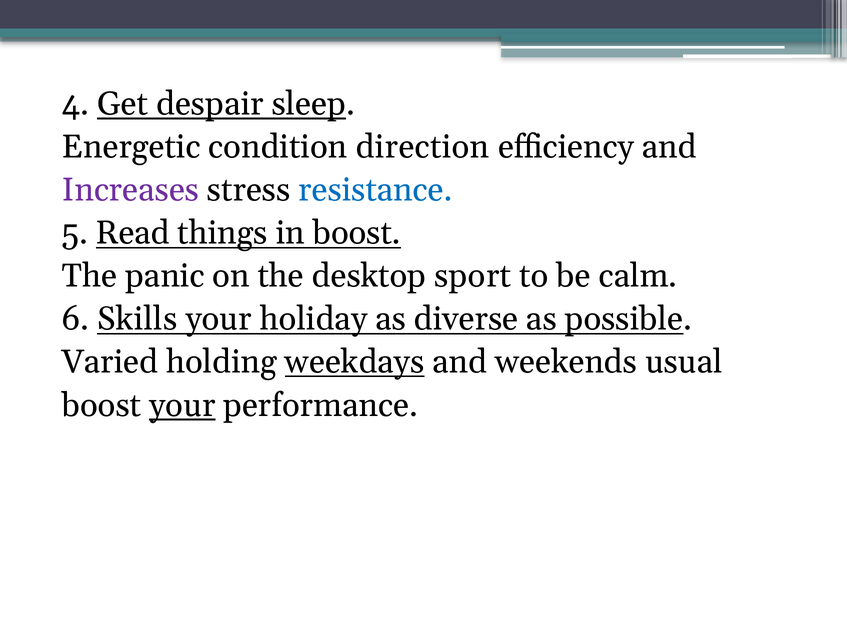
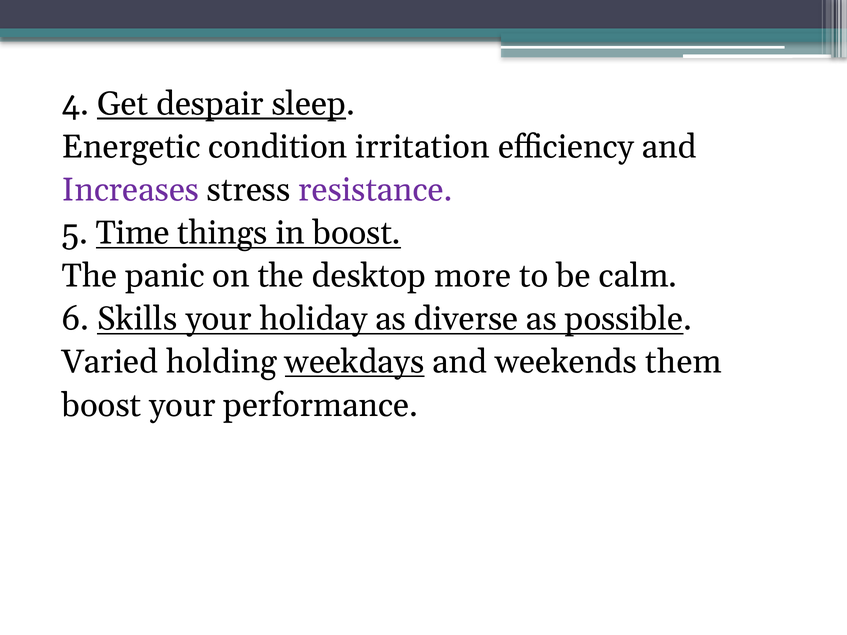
direction: direction -> irritation (423, 147)
resistance colour: blue -> purple (375, 190)
Read: Read -> Time (133, 233)
sport: sport -> more (473, 276)
usual: usual -> them (684, 362)
your underline: present -> none (182, 405)
